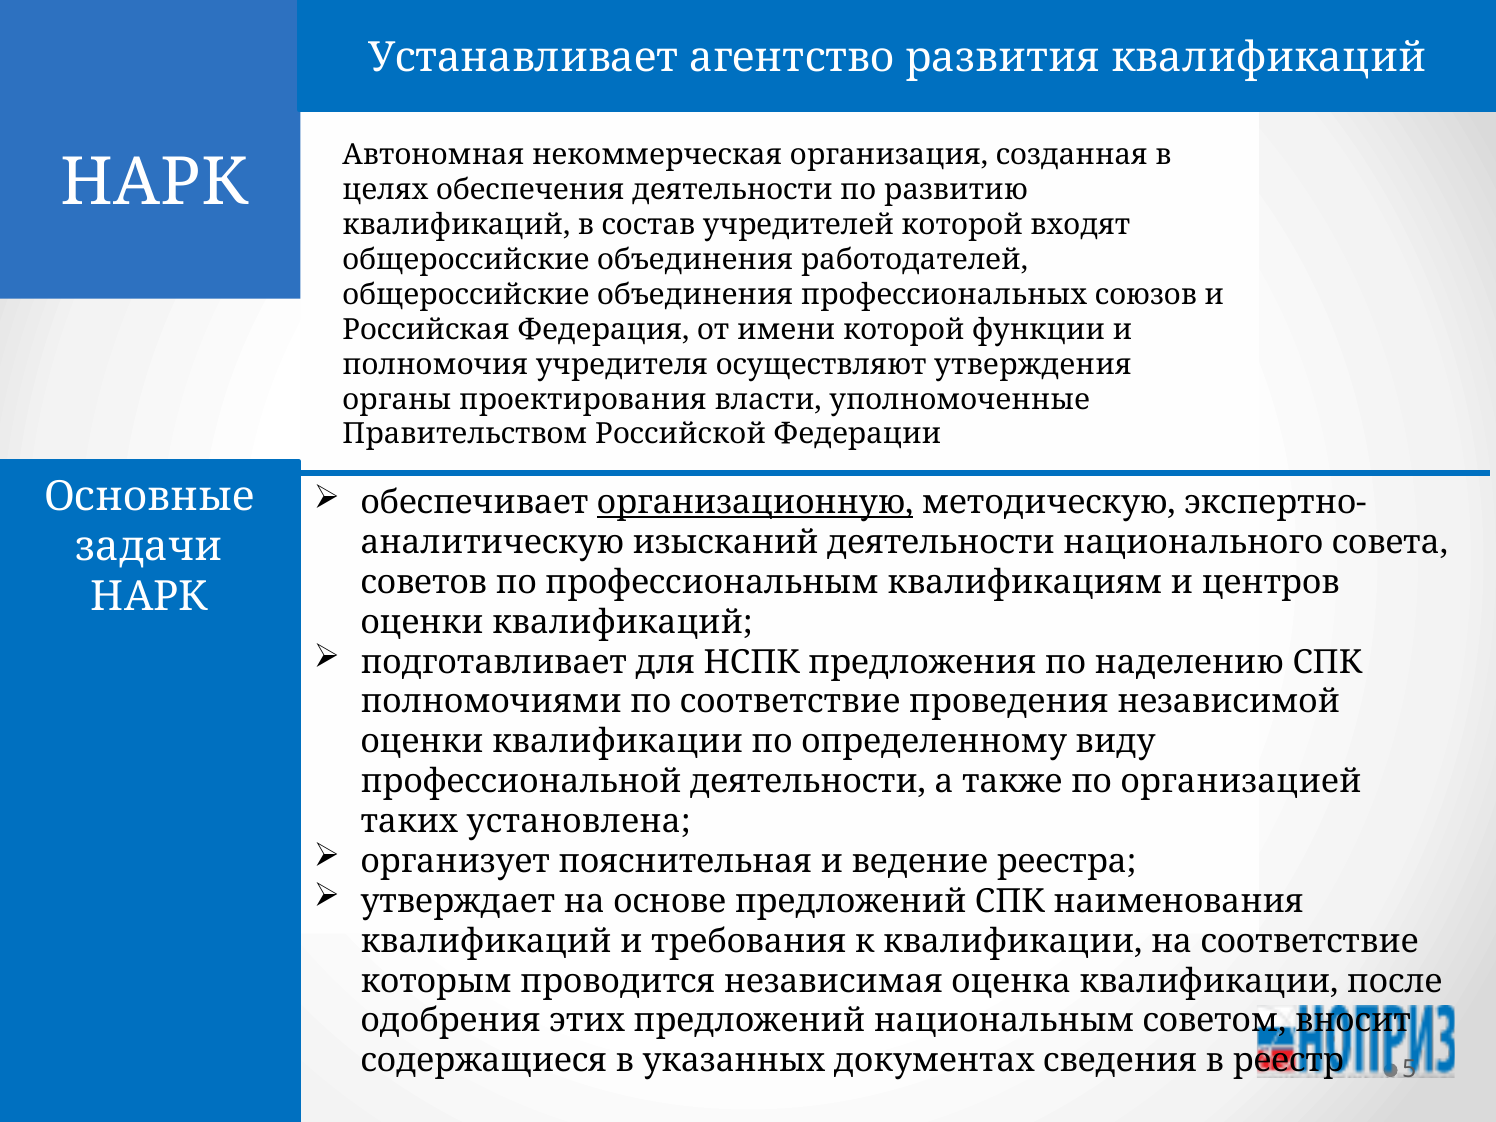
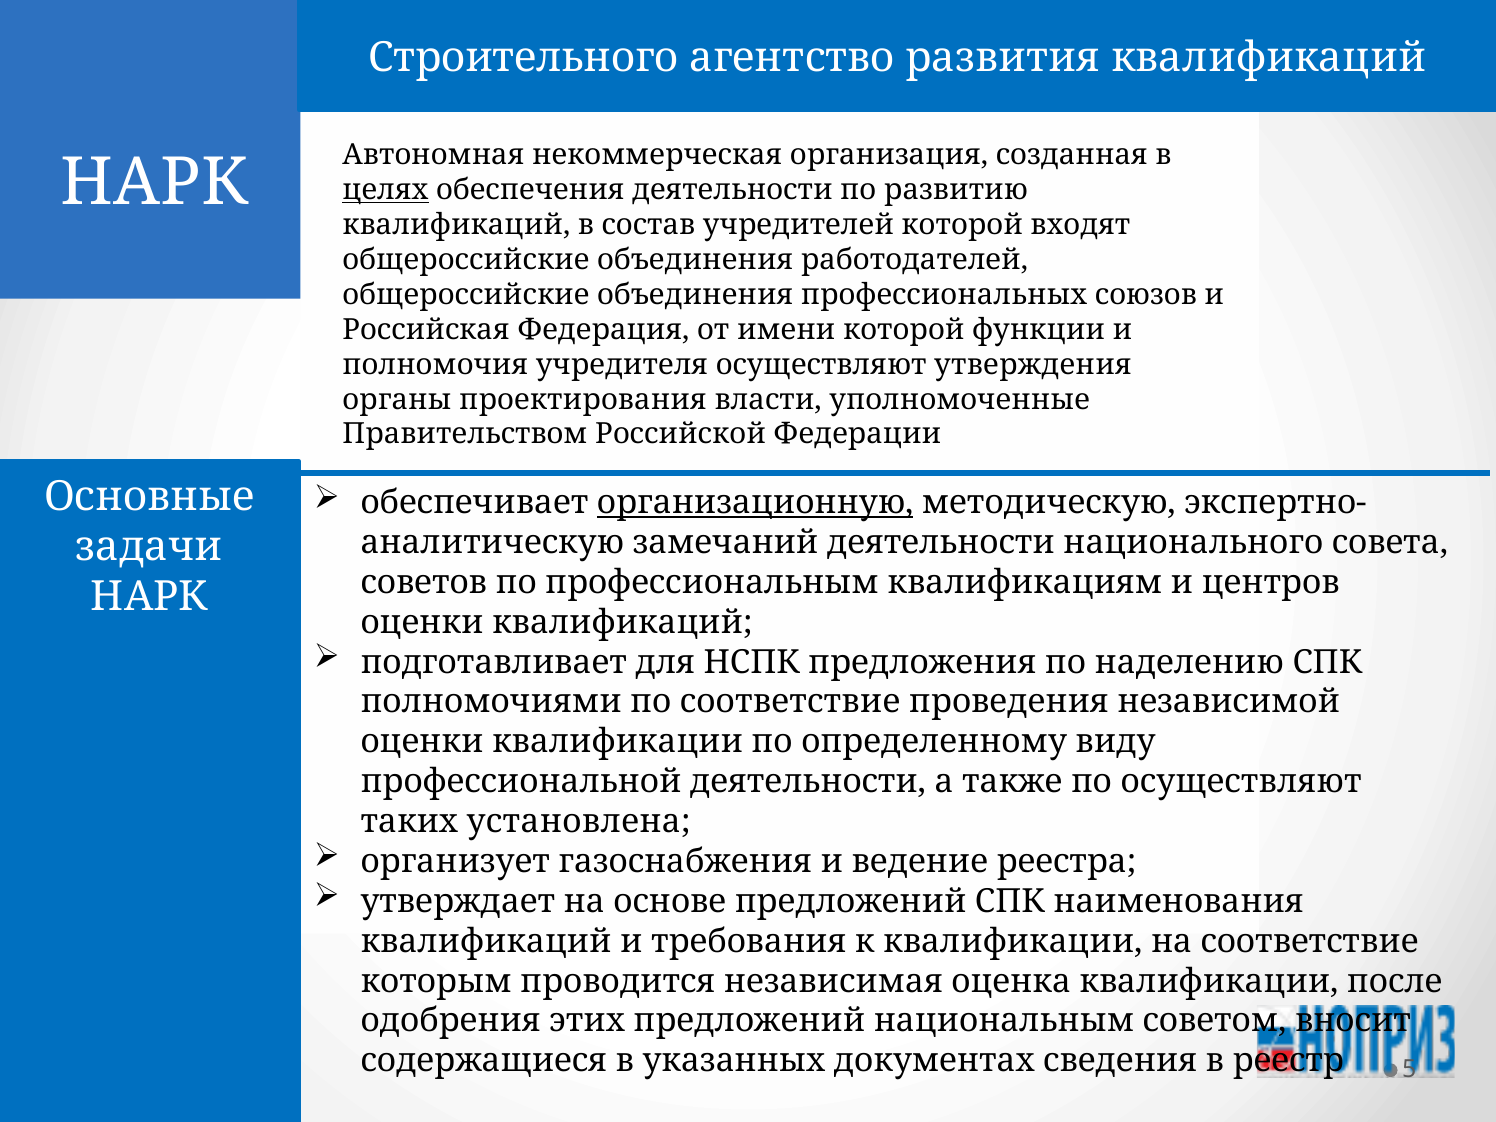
Устанавливает: Устанавливает -> Строительного (524, 58)
целях underline: none -> present (385, 190)
изысканий: изысканий -> замечаний (726, 543)
по организацией: организацией -> осуществляют (1241, 782)
пояснительная: пояснительная -> газоснабжения (685, 861)
